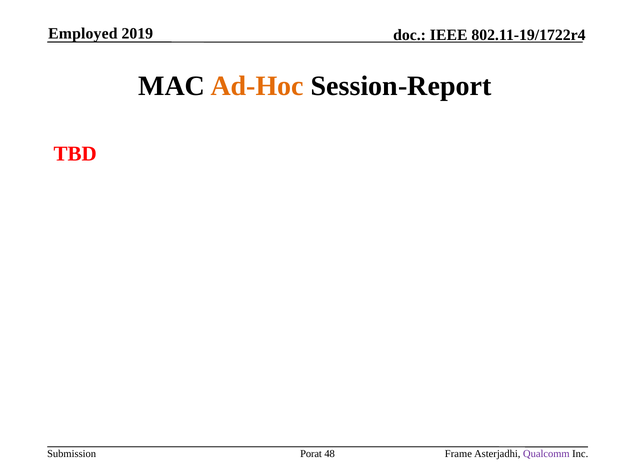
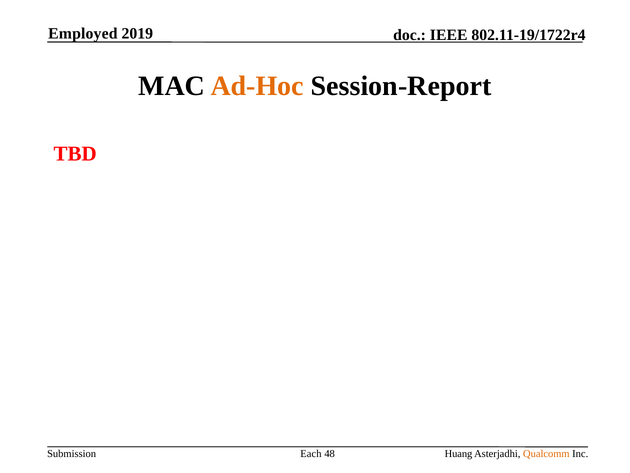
Porat: Porat -> Each (311, 453)
Frame: Frame -> Huang (459, 453)
Qualcomm colour: purple -> orange (546, 453)
